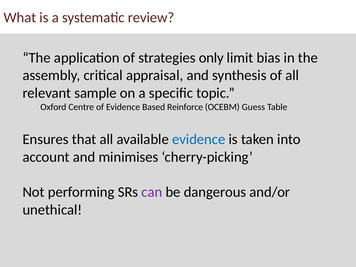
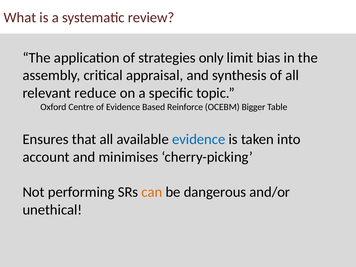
sample: sample -> reduce (95, 93)
Guess: Guess -> Bigger (253, 107)
can colour: purple -> orange (152, 192)
